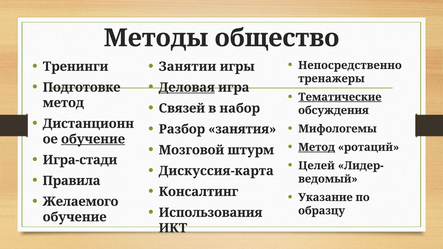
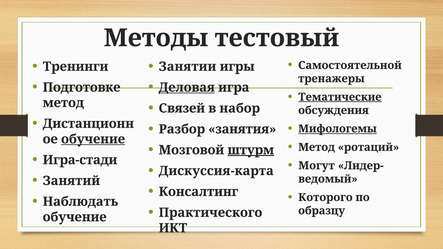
общество: общество -> тестовый (277, 38)
Непосредственно: Непосредственно -> Самостоятельной (350, 65)
Мифологемы underline: none -> present (337, 129)
Метод underline: present -> none (317, 147)
штурм underline: none -> present (251, 150)
Целей: Целей -> Могут (317, 166)
Правила: Правила -> Занятий (71, 181)
Указание: Указание -> Которого (325, 198)
Желаемого: Желаемого -> Наблюдать (80, 202)
Использования: Использования -> Практического (210, 213)
